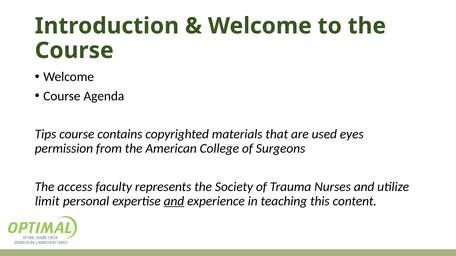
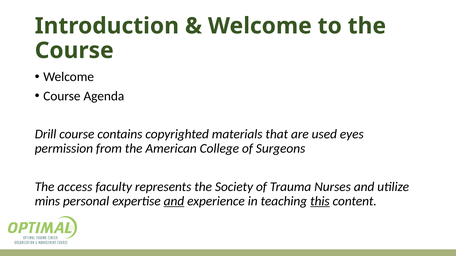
Tips: Tips -> Drill (46, 134)
limit: limit -> mins (47, 201)
this underline: none -> present (320, 201)
